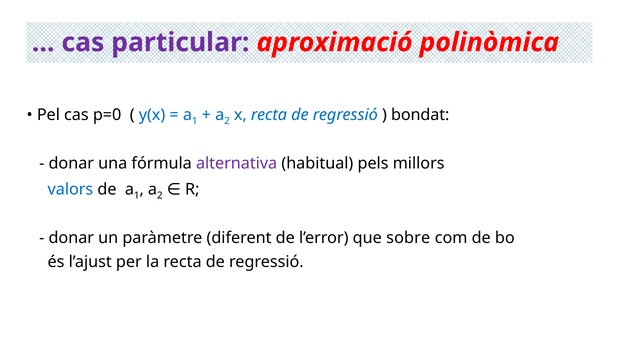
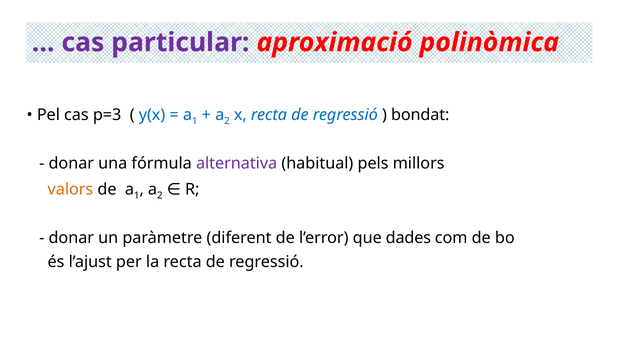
p=0: p=0 -> p=3 (107, 115)
valors colour: blue -> orange (70, 189)
sobre: sobre -> dades (408, 238)
